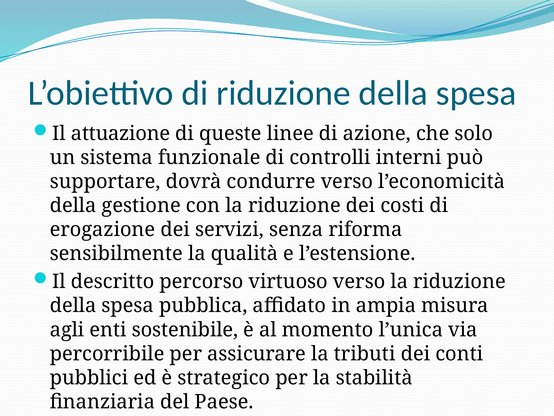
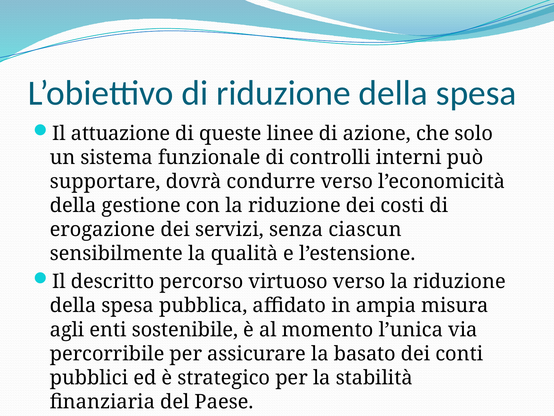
riforma: riforma -> ciascun (365, 229)
tributi: tributi -> basato (365, 353)
